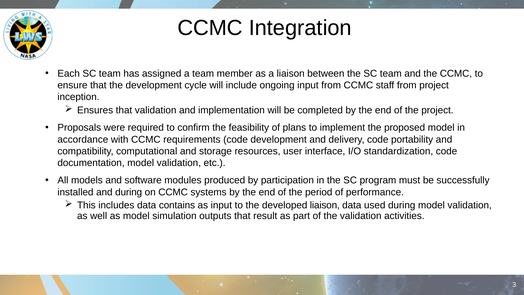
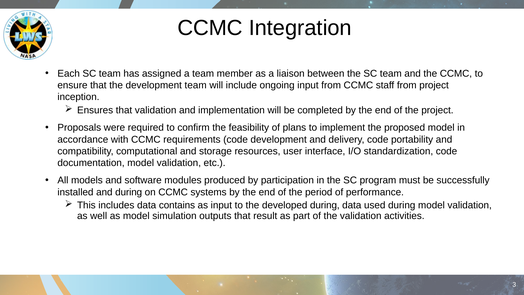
development cycle: cycle -> team (196, 85)
developed liaison: liaison -> during (325, 205)
